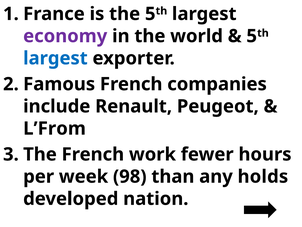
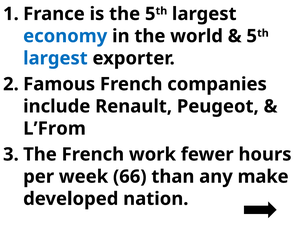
economy colour: purple -> blue (65, 36)
98: 98 -> 66 (130, 176)
holds: holds -> make (263, 176)
